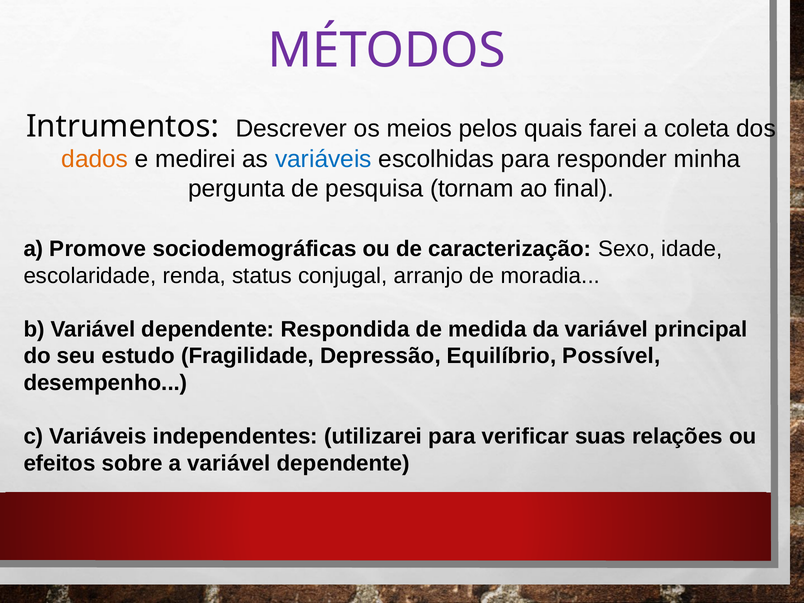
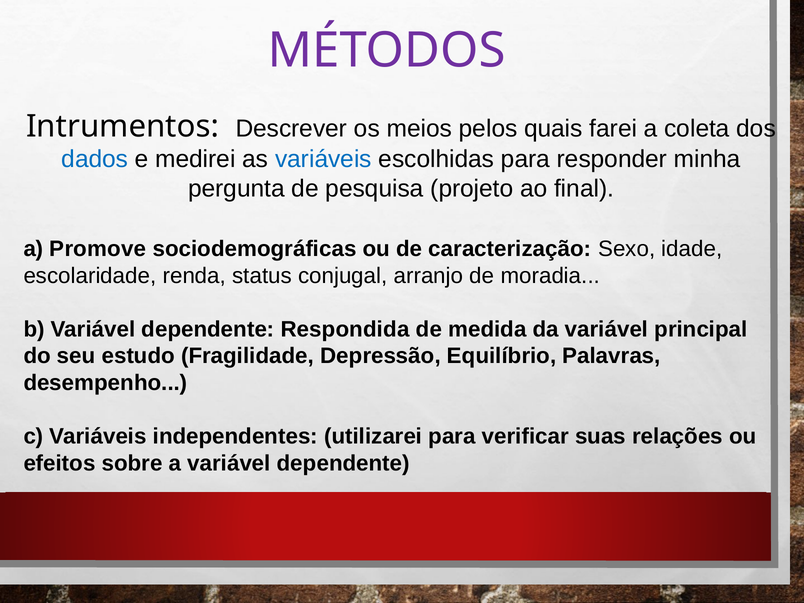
dados colour: orange -> blue (95, 159)
tornam: tornam -> projeto (472, 189)
Possível: Possível -> Palavras (612, 356)
